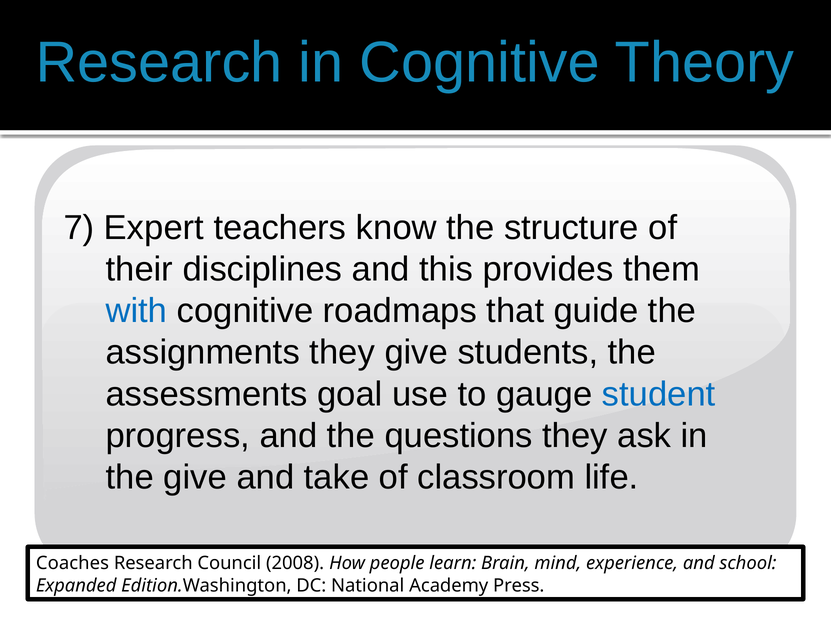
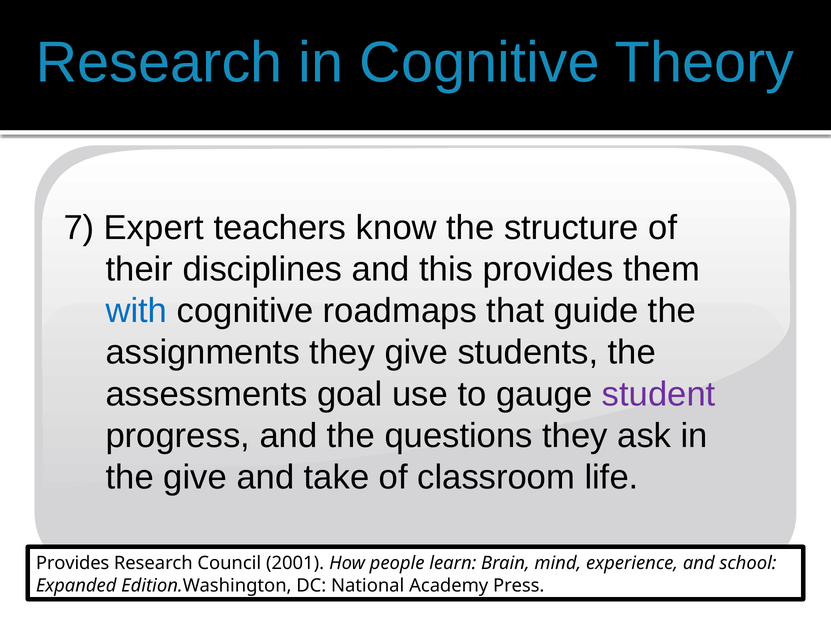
student colour: blue -> purple (659, 394)
Coaches: Coaches -> Provides (73, 564)
2008: 2008 -> 2001 (295, 564)
